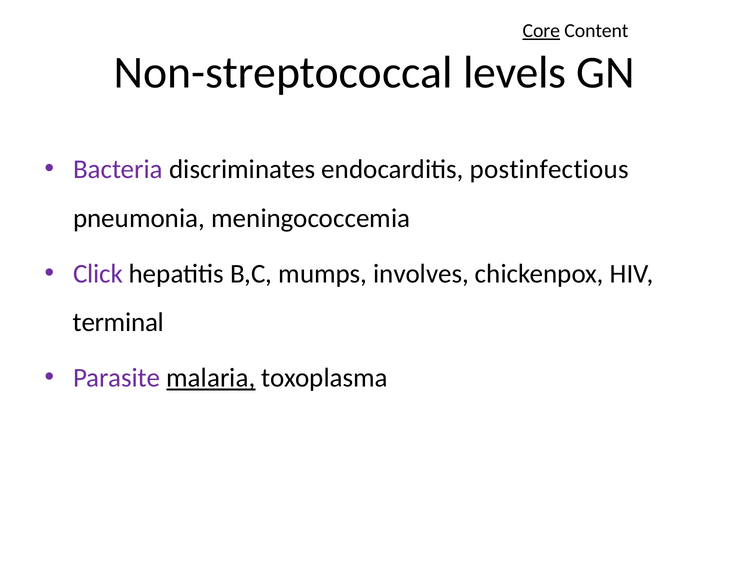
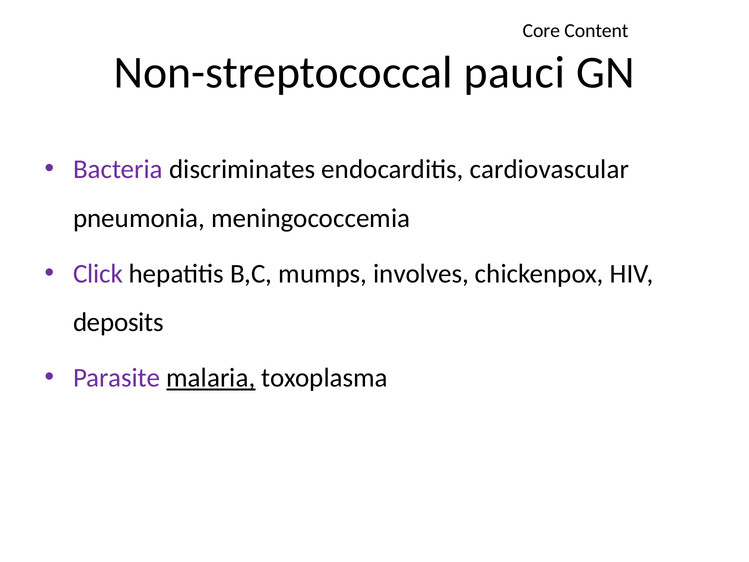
Core underline: present -> none (541, 31)
levels: levels -> pauci (514, 73)
postinfectious: postinfectious -> cardiovascular (549, 169)
terminal: terminal -> deposits (118, 322)
